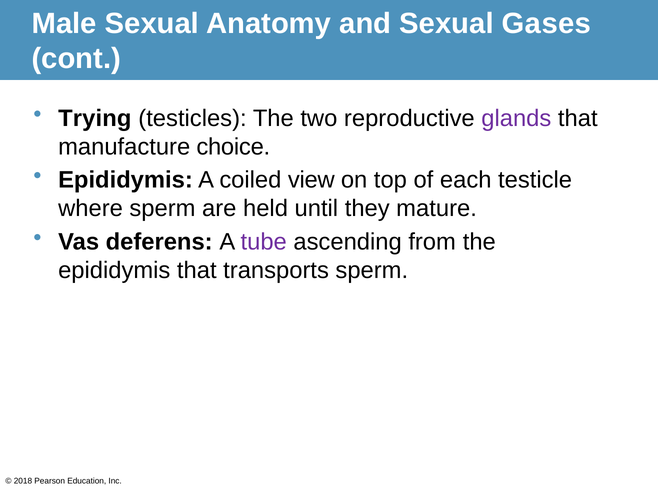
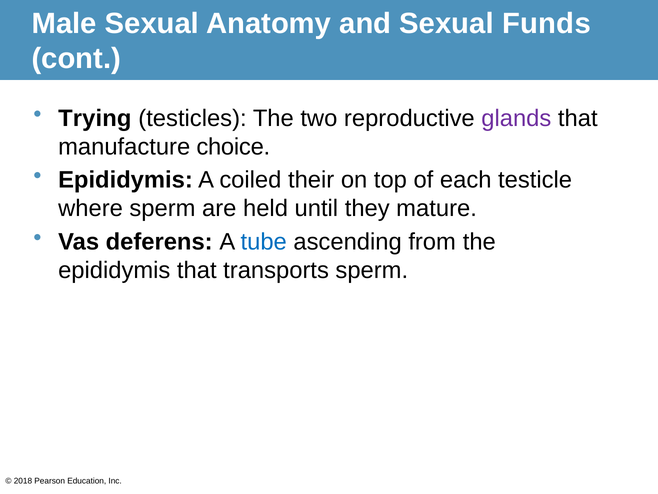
Gases: Gases -> Funds (546, 24)
view: view -> their (311, 180)
tube colour: purple -> blue (264, 242)
